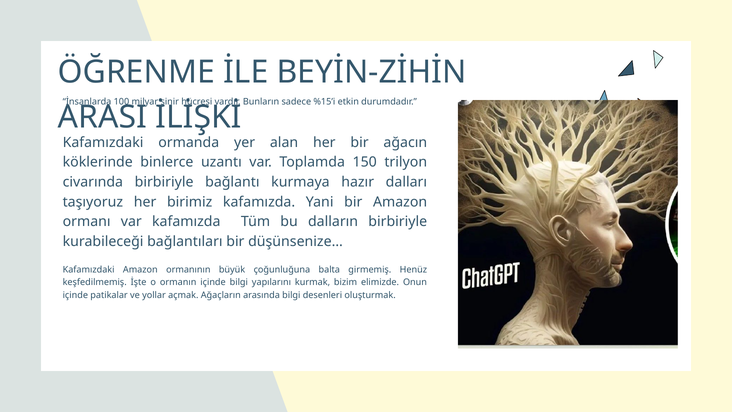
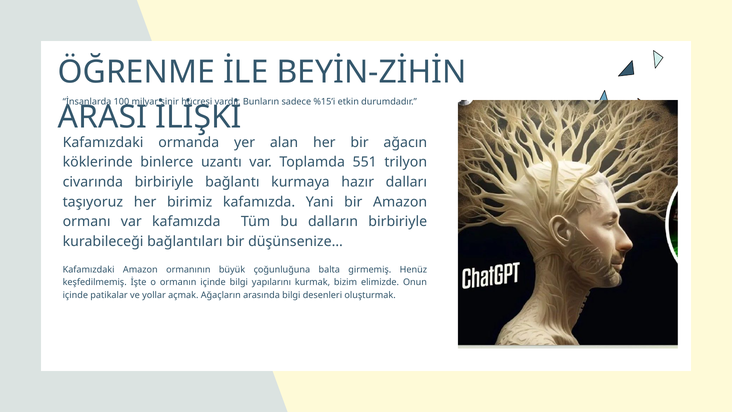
150: 150 -> 551 (365, 162)
